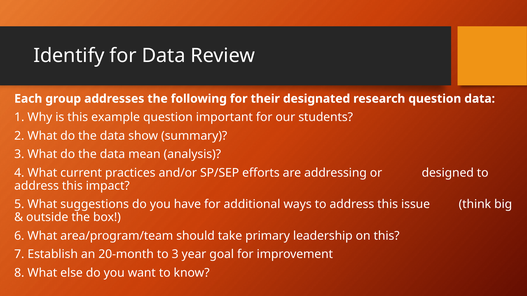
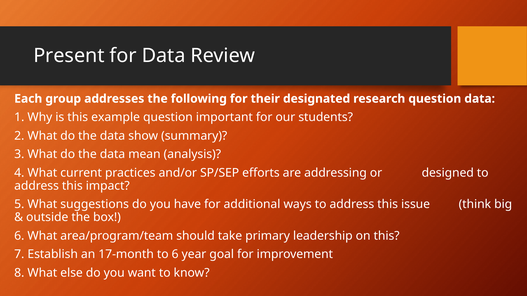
Identify: Identify -> Present (69, 56)
20-month: 20-month -> 17-month (126, 255)
to 3: 3 -> 6 (175, 255)
